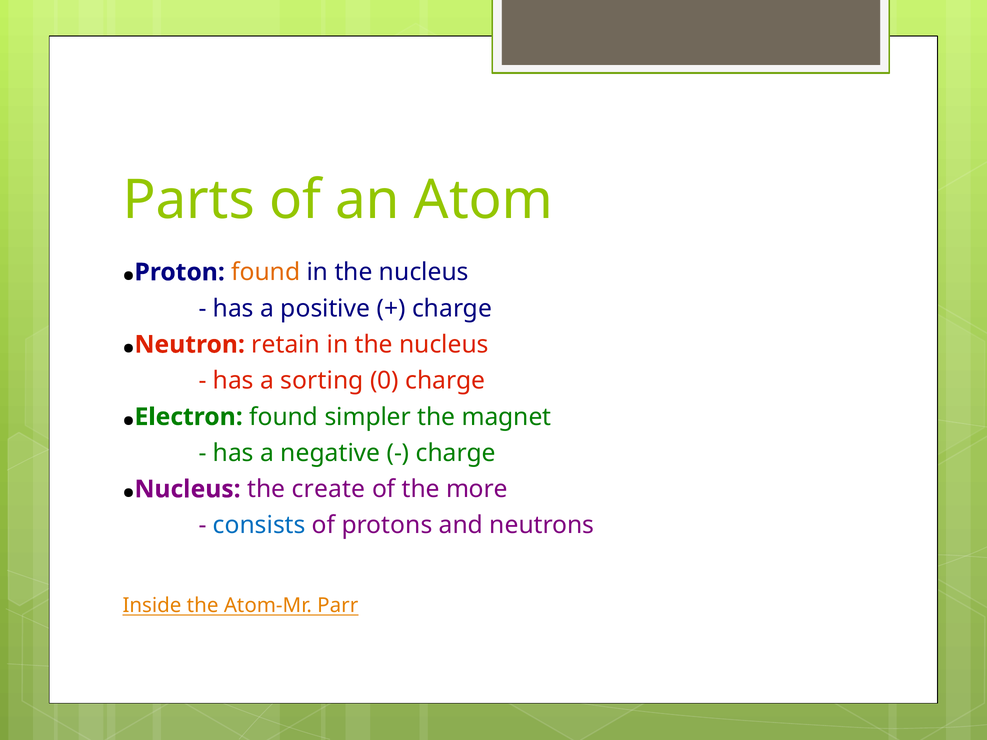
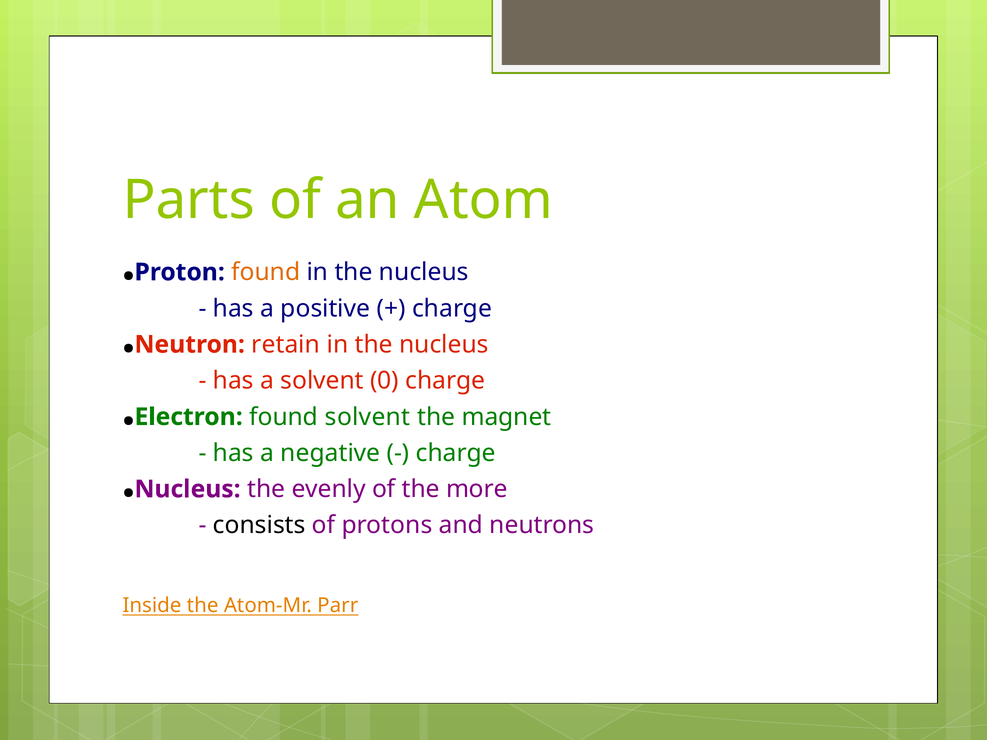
a sorting: sorting -> solvent (322, 381)
found simpler: simpler -> solvent (368, 417)
create: create -> evenly (329, 489)
consists colour: blue -> black (259, 526)
